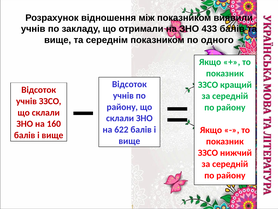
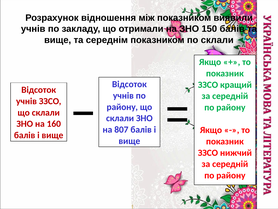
433: 433 -> 150 (209, 29)
по одного: одного -> склали (217, 40)
622: 622 -> 807 (121, 129)
